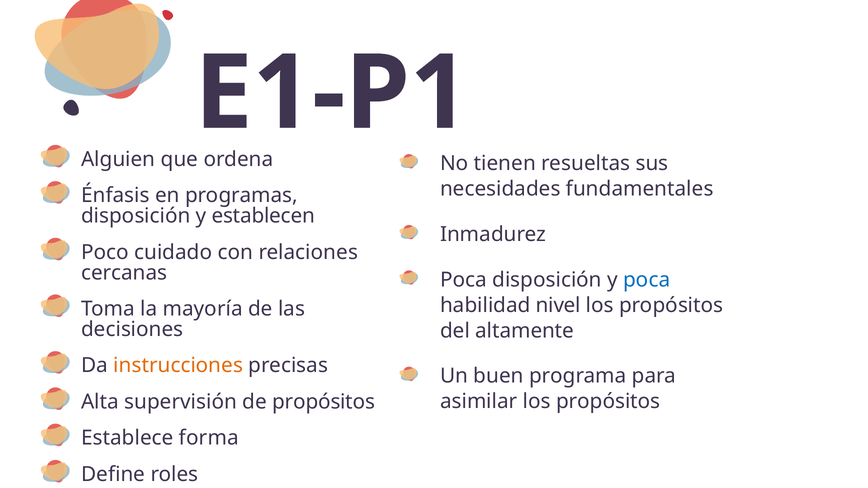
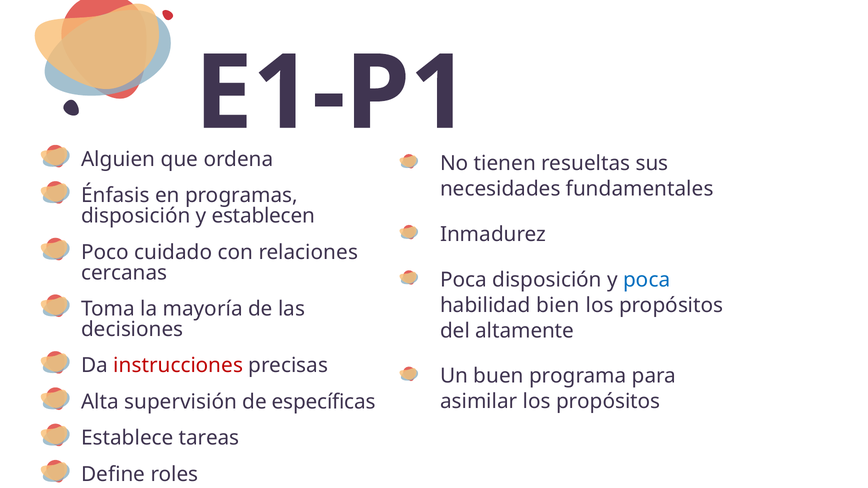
nivel: nivel -> bien (558, 305)
instrucciones colour: orange -> red (178, 366)
de propósitos: propósitos -> específicas (324, 402)
forma: forma -> tareas (209, 438)
